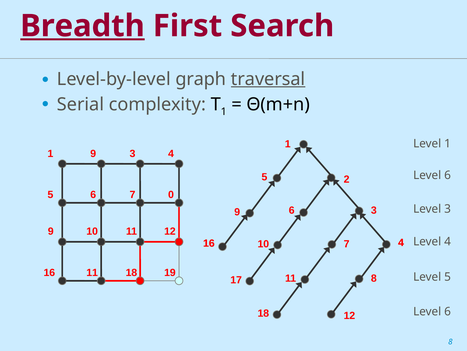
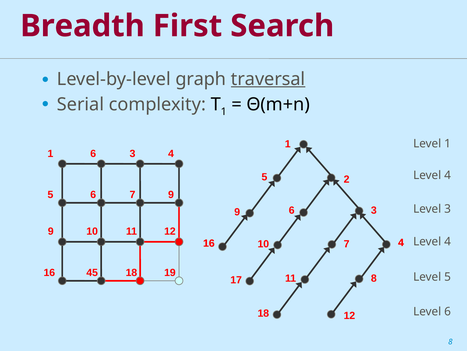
Breadth underline: present -> none (82, 26)
1 9: 9 -> 6 (93, 153)
6: 6 -> 4 (448, 175)
7 0: 0 -> 9 (171, 194)
16 11: 11 -> 45 (92, 272)
